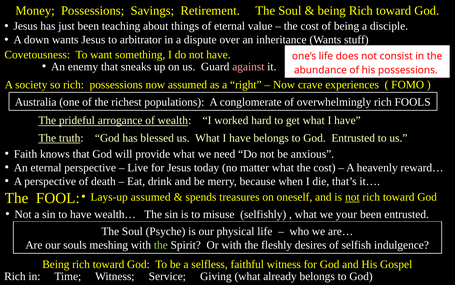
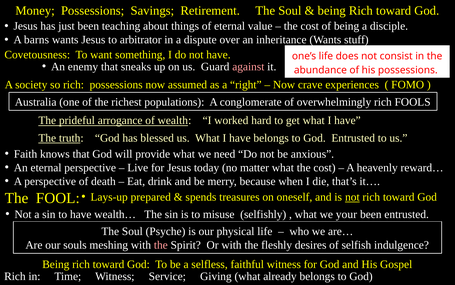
down: down -> barns (36, 40)
Lays-up assumed: assumed -> prepared (151, 197)
the colour: light green -> pink (161, 245)
